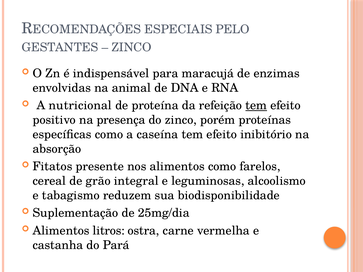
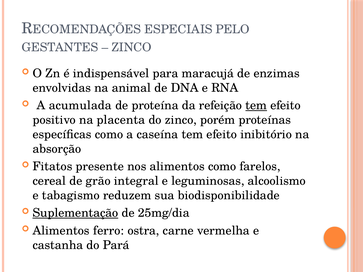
nutricional: nutricional -> acumulada (80, 105)
presença: presença -> placenta (121, 120)
Suplementação underline: none -> present (75, 213)
litros: litros -> ferro (109, 231)
